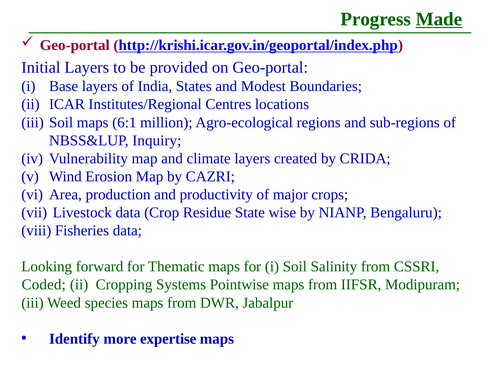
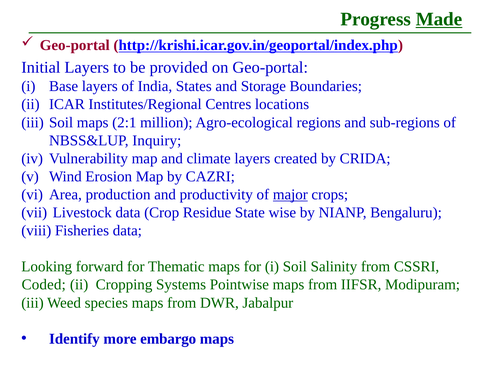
Modest: Modest -> Storage (263, 86)
6:1: 6:1 -> 2:1 (124, 122)
major underline: none -> present (290, 195)
expertise: expertise -> embargo (168, 339)
